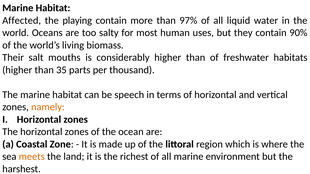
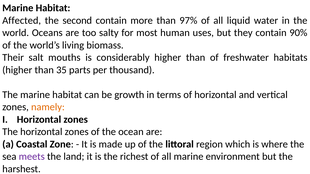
playing: playing -> second (77, 20)
speech: speech -> growth (129, 95)
meets colour: orange -> purple (32, 157)
